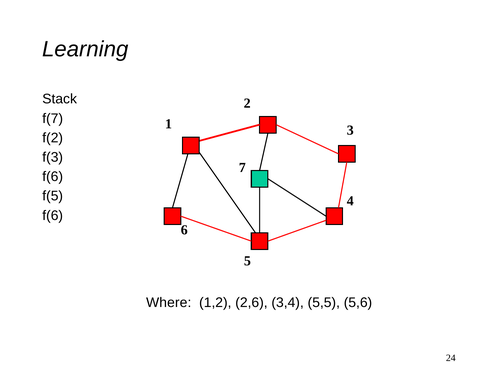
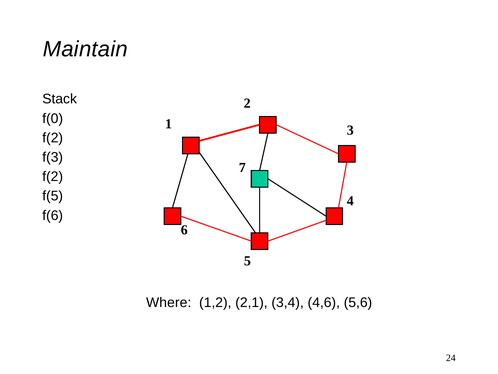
Learning: Learning -> Maintain (85, 49)
f(7: f(7 -> f(0 (53, 118)
f(6: f(6 -> f(2 (53, 176)
2,6: 2,6 -> 2,1 (251, 302)
5,5: 5,5 -> 4,6 (324, 302)
